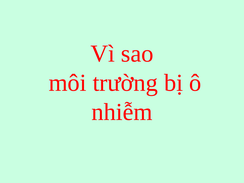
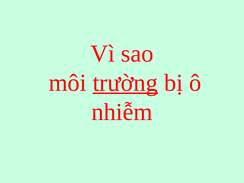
trường underline: none -> present (125, 83)
